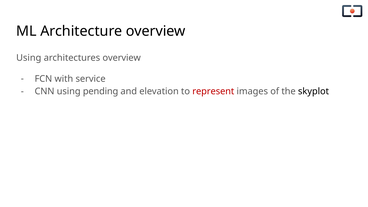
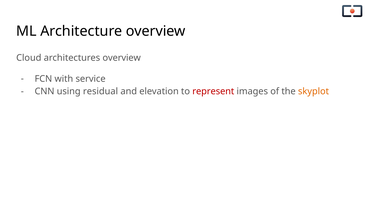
Using: Using -> Cloud (29, 58)
pending: pending -> residual (100, 91)
skyplot colour: black -> orange (313, 91)
